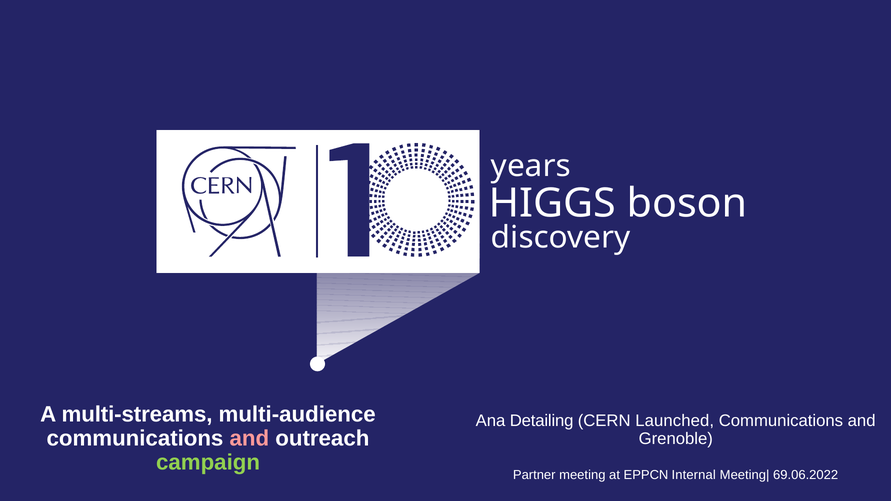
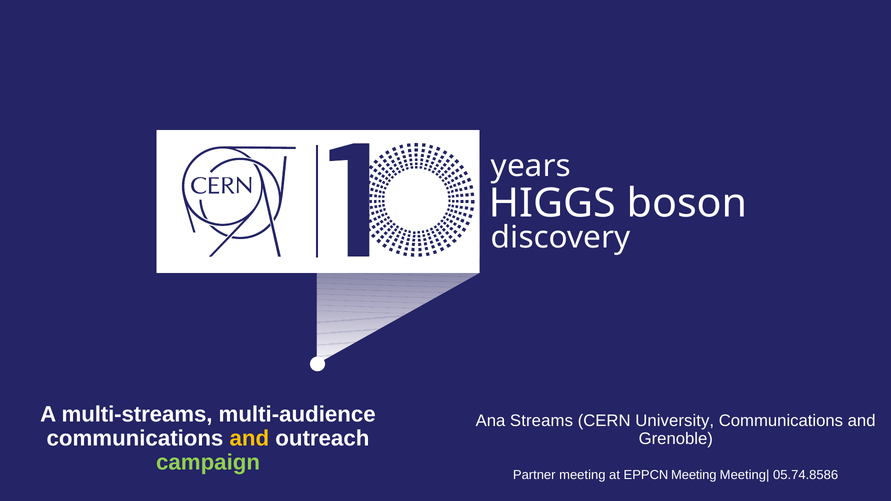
Detailing: Detailing -> Streams (542, 421)
Launched: Launched -> University (675, 421)
and colour: pink -> yellow (249, 439)
EPPCN Internal: Internal -> Meeting (694, 475)
69.06.2022: 69.06.2022 -> 05.74.8586 (806, 475)
